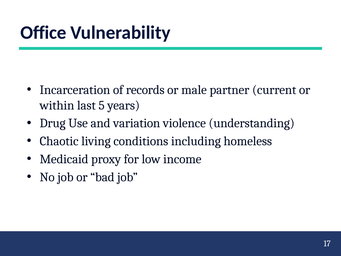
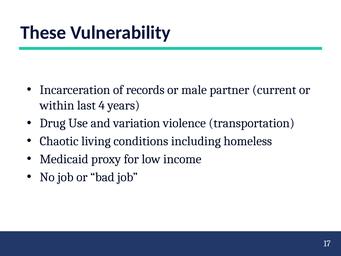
Office: Office -> These (43, 33)
5: 5 -> 4 (102, 105)
understanding: understanding -> transportation (252, 123)
